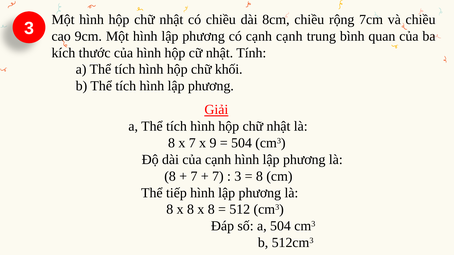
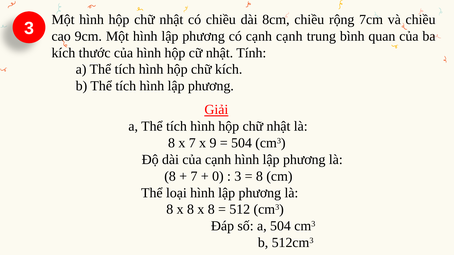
chữ khối: khối -> kích (229, 70)
7: 7 -> 0 (218, 176)
tiếp: tiếp -> loại (176, 193)
